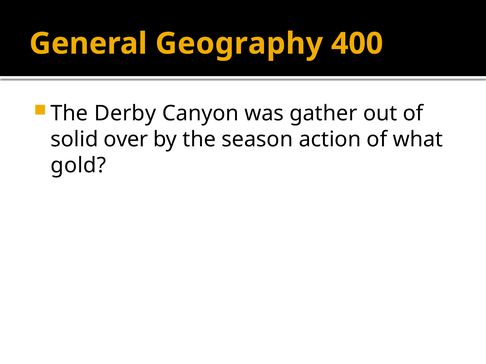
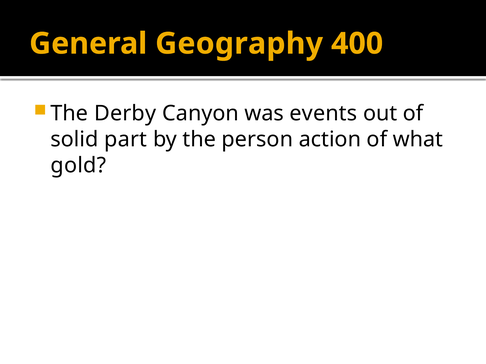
gather: gather -> events (323, 114)
over: over -> part (126, 140)
season: season -> person (257, 140)
